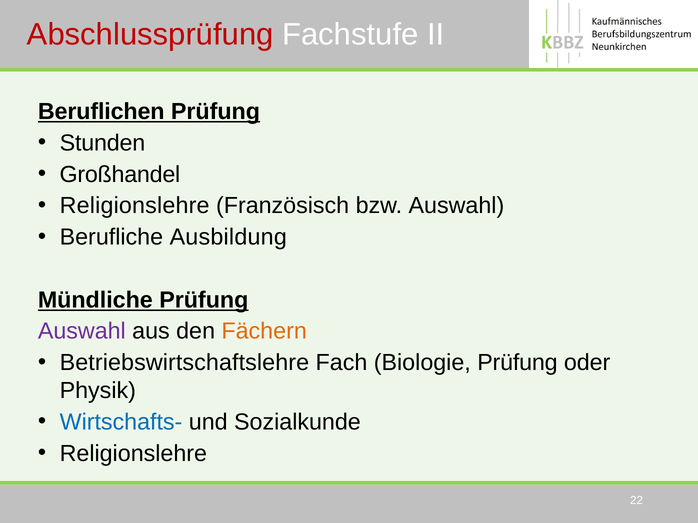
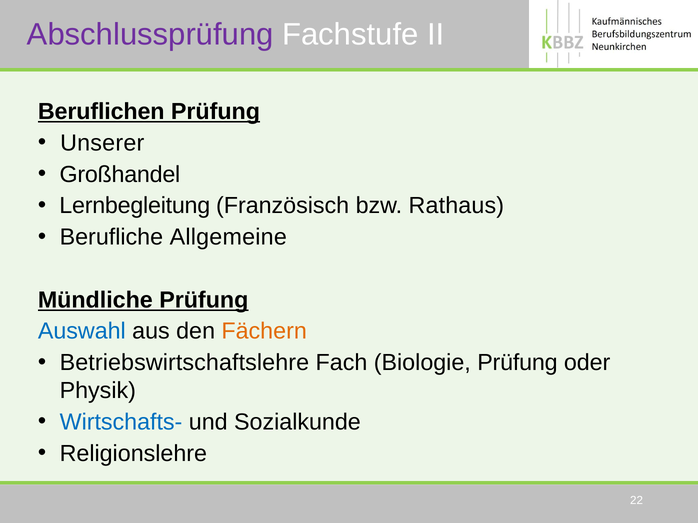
Abschlussprüfung colour: red -> purple (150, 35)
Stunden: Stunden -> Unserer (102, 143)
Religionslehre: Religionslehre -> Lernbegleitung (135, 206)
bzw Auswahl: Auswahl -> Rathaus (456, 206)
Ausbildung: Ausbildung -> Allgemeine (228, 237)
Auswahl colour: purple -> blue (82, 332)
